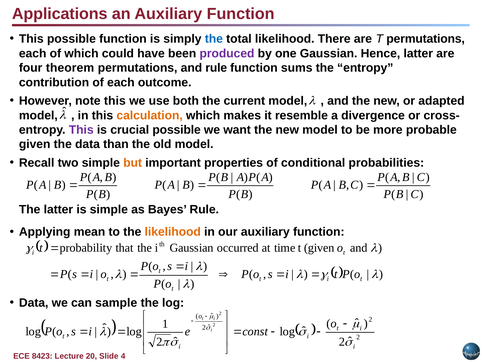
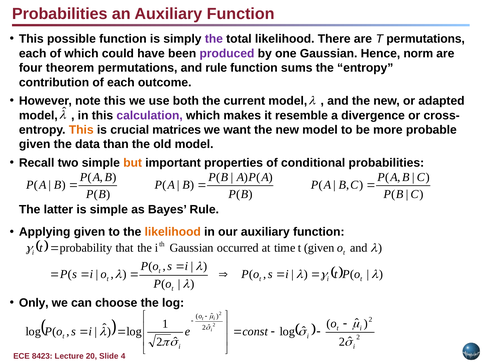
Applications: Applications -> Probabilities (60, 14)
the colour: blue -> purple (214, 39)
Hence latter: latter -> norm (418, 53)
calculation colour: orange -> purple (150, 115)
This colour: purple -> orange (81, 130)
crucial possible: possible -> matrices (177, 130)
Applying mean: mean -> given (89, 232)
Data: Data -> Only (34, 302)
sample: sample -> choose (116, 302)
